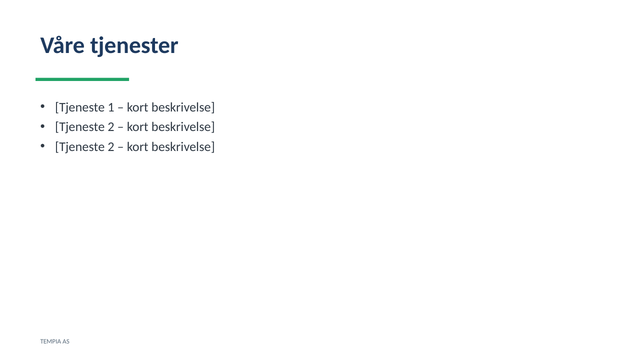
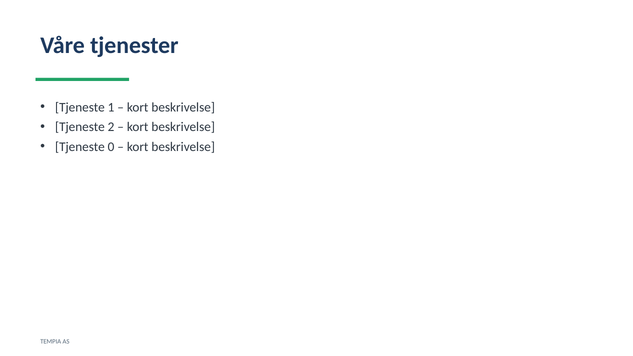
2: 2 -> 0 (111, 147)
